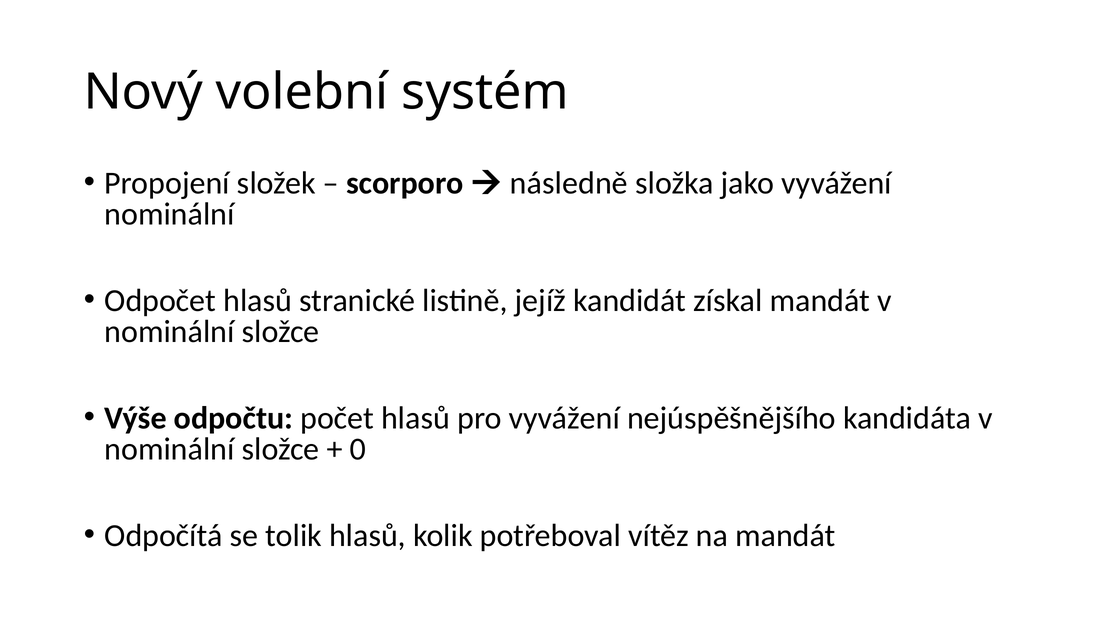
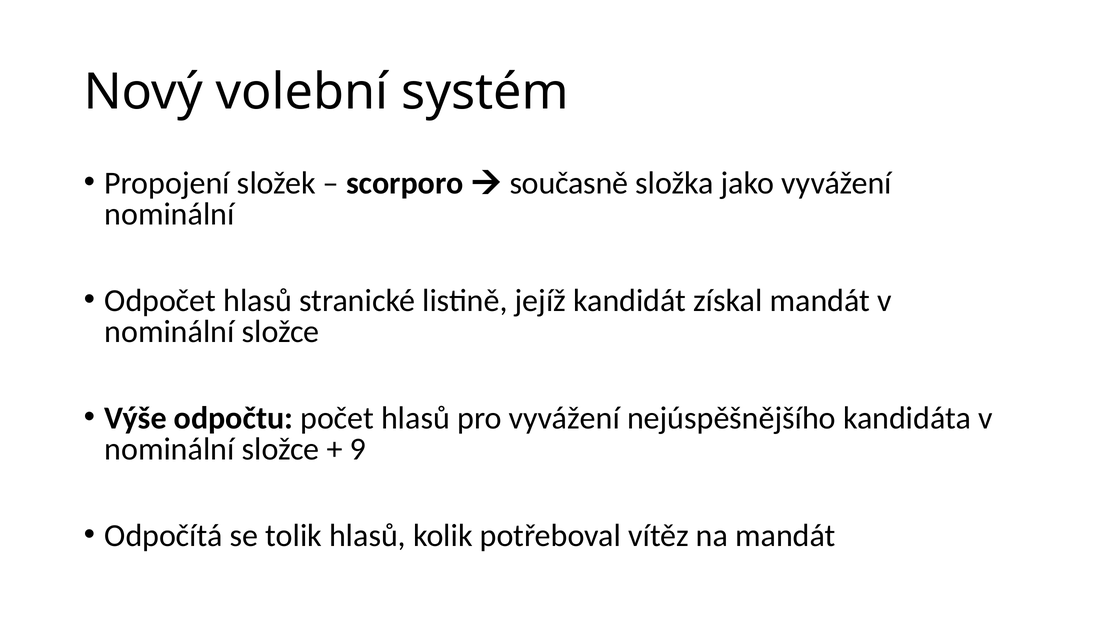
následně: následně -> současně (569, 183)
0: 0 -> 9 (358, 449)
